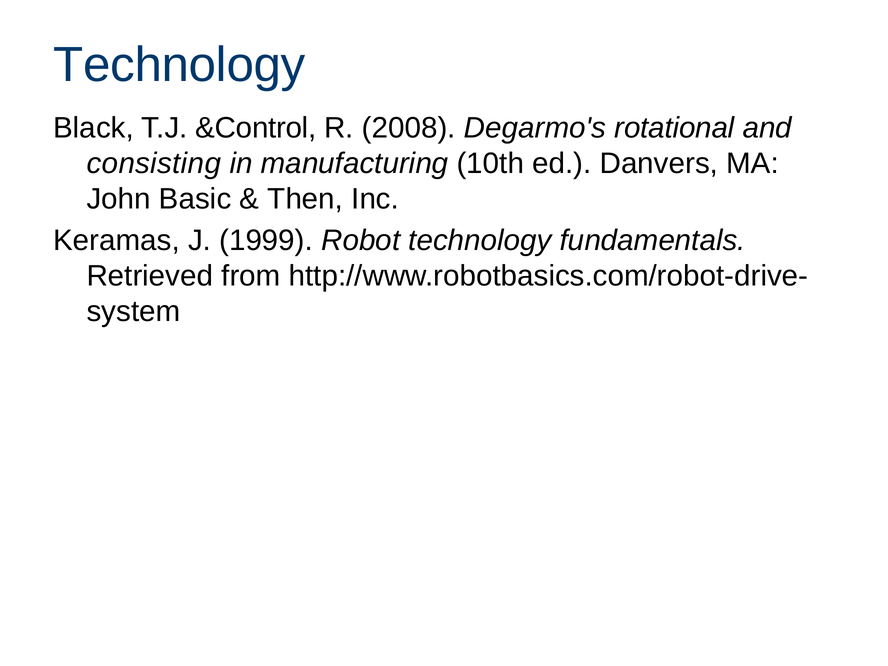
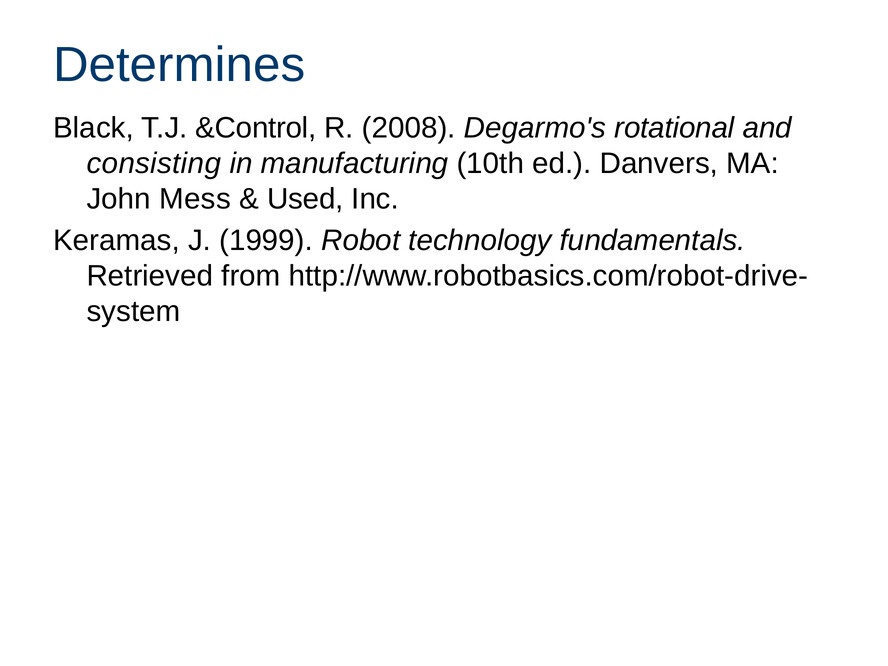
Technology: Technology -> Determines (179, 65)
Basic: Basic -> Mess (195, 199)
Then: Then -> Used (305, 199)
